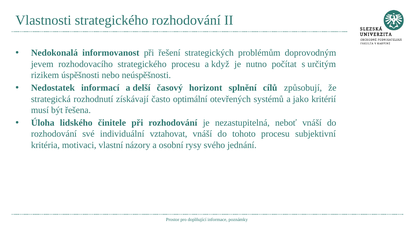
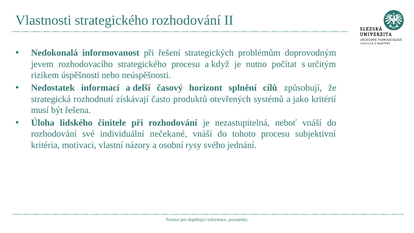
optimální: optimální -> produktů (190, 99)
vztahovat: vztahovat -> nečekané (168, 134)
